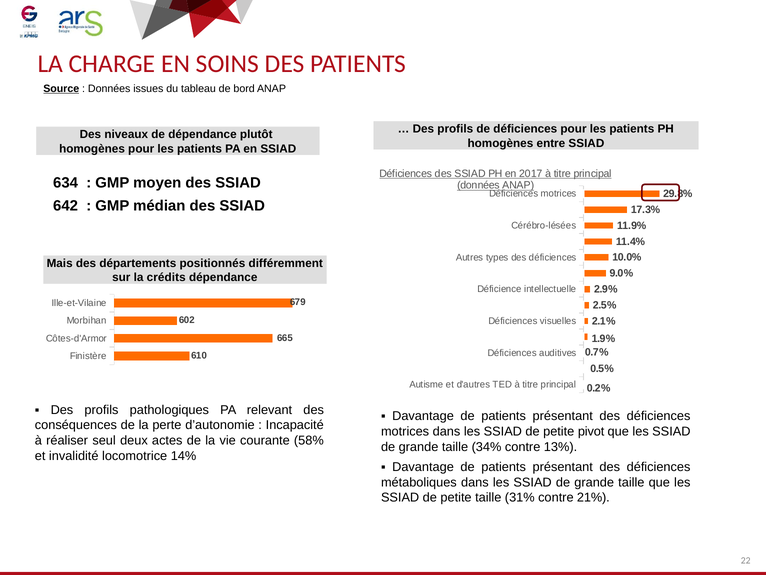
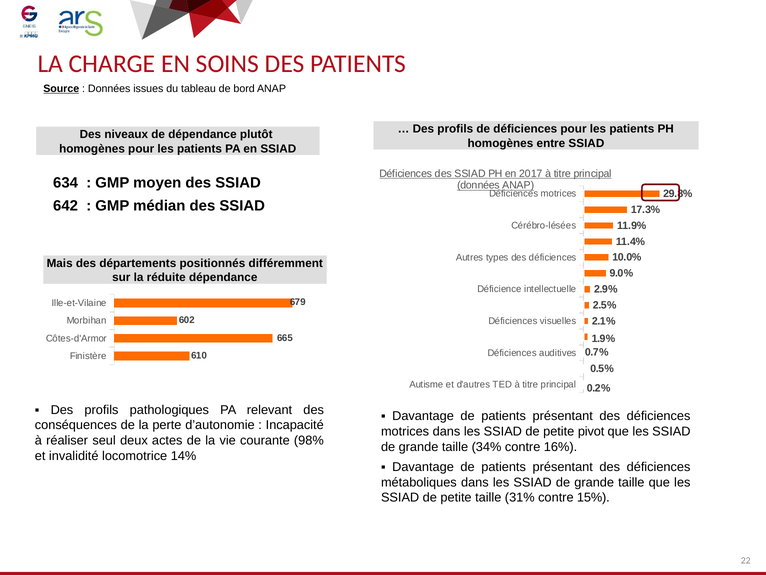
crédits: crédits -> réduite (166, 277)
58%: 58% -> 98% (309, 440)
13%: 13% -> 16% (561, 447)
21%: 21% -> 15% (593, 497)
